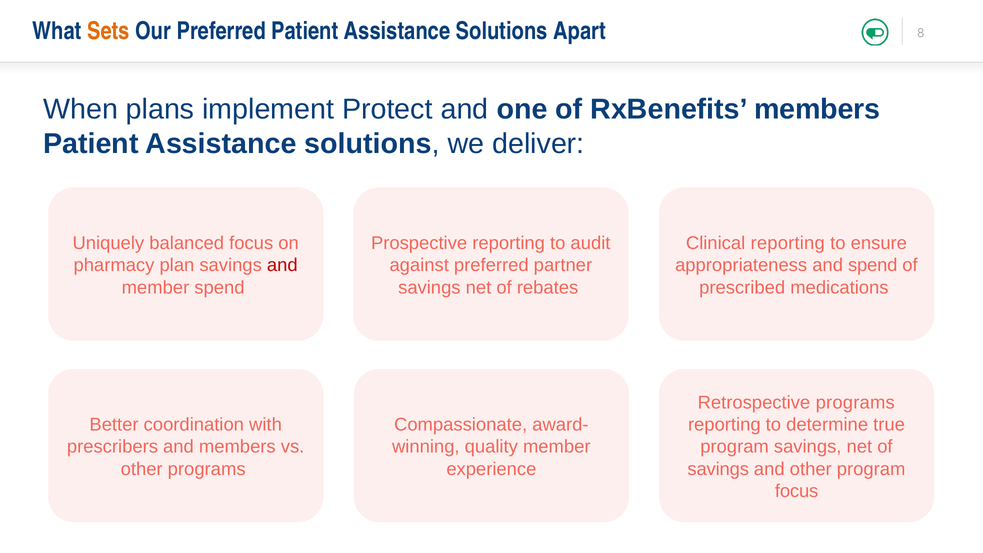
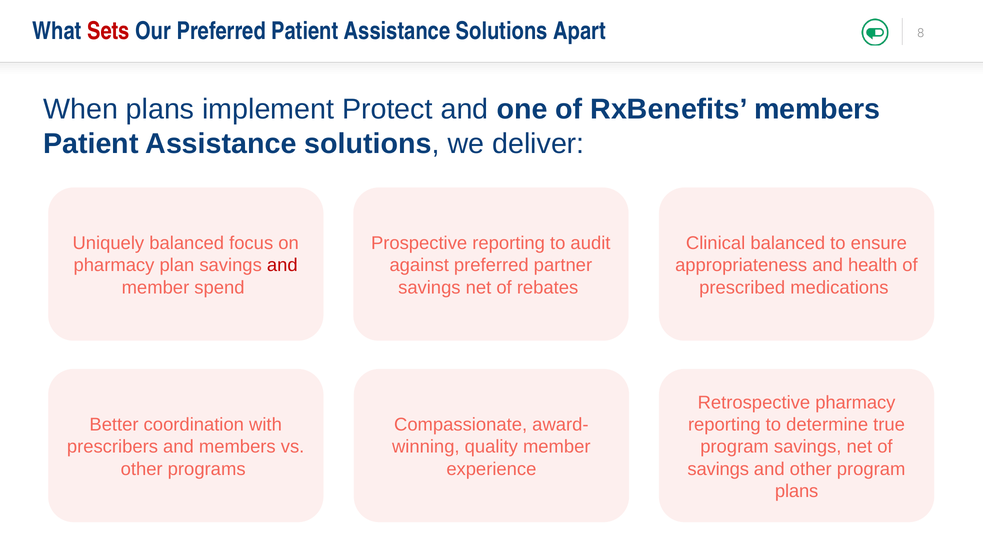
Sets colour: orange -> red (108, 31)
Clinical reporting: reporting -> balanced (788, 243)
and spend: spend -> health (873, 265)
Retrospective programs: programs -> pharmacy (855, 403)
focus: focus -> plans (797, 491)
